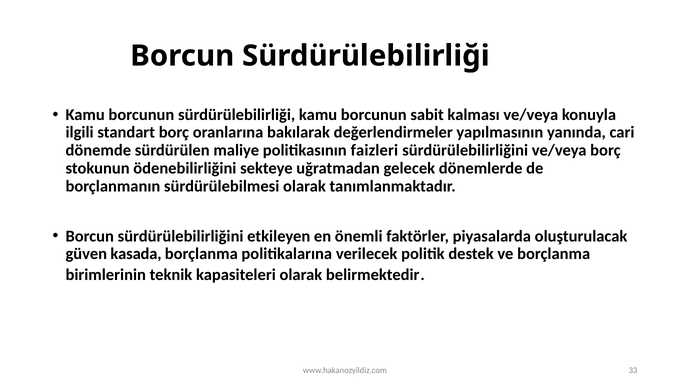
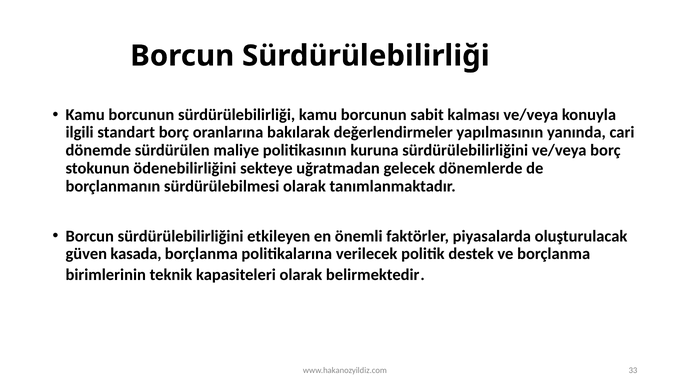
faizleri: faizleri -> kuruna (375, 150)
